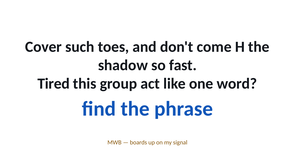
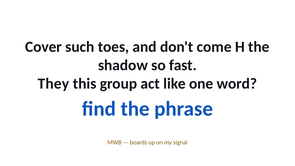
Tired: Tired -> They (53, 84)
